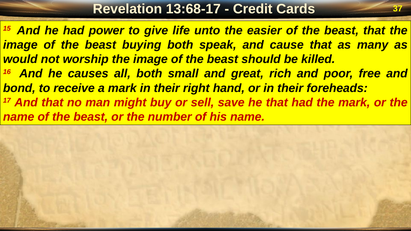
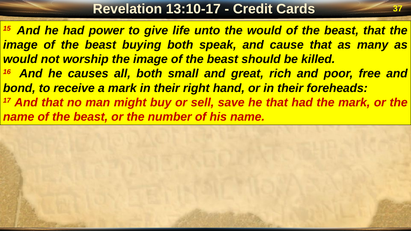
13:68-17: 13:68-17 -> 13:10-17 (193, 9)
the easier: easier -> would (264, 31)
